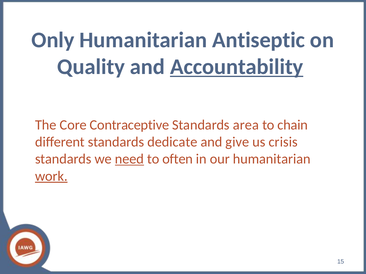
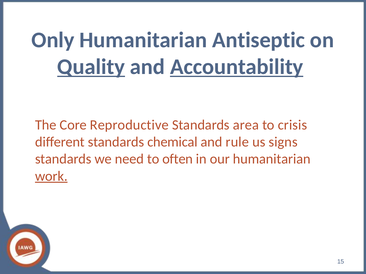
Quality underline: none -> present (91, 67)
Contraceptive: Contraceptive -> Reproductive (129, 125)
chain: chain -> crisis (293, 125)
dedicate: dedicate -> chemical (172, 142)
give: give -> rule (237, 142)
crisis: crisis -> signs (283, 142)
need underline: present -> none (129, 159)
